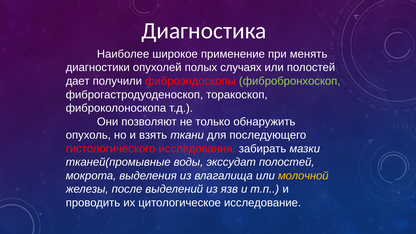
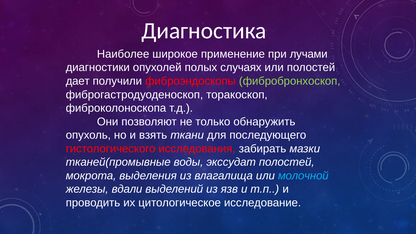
менять: менять -> лучами (309, 54)
молочной colour: yellow -> light blue (303, 176)
после: после -> вдали (127, 189)
